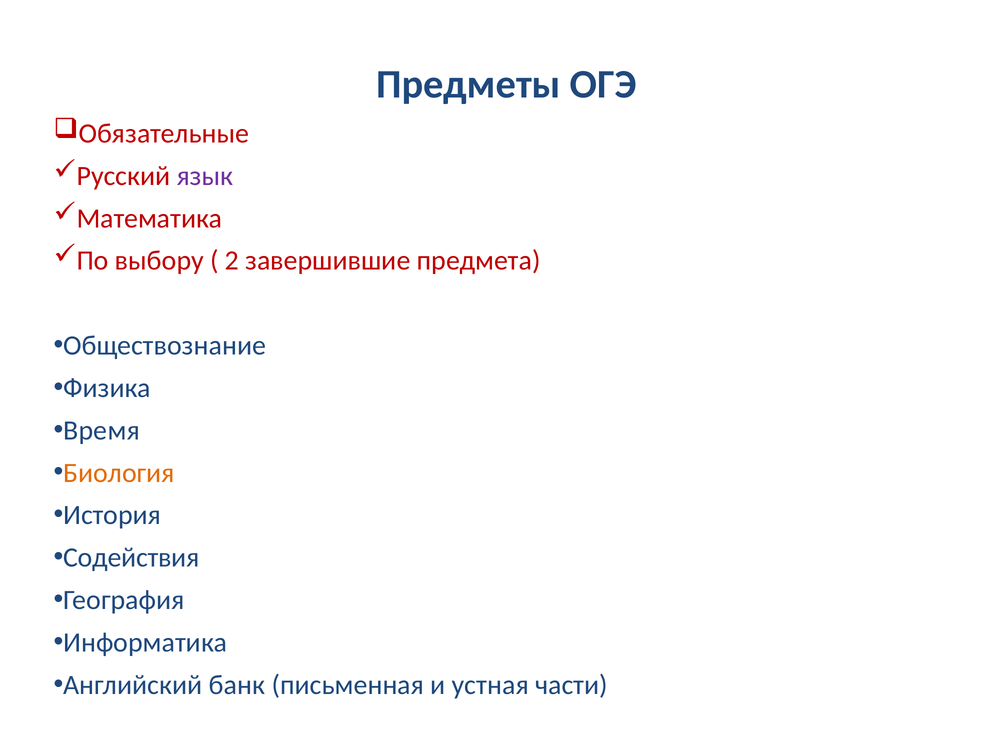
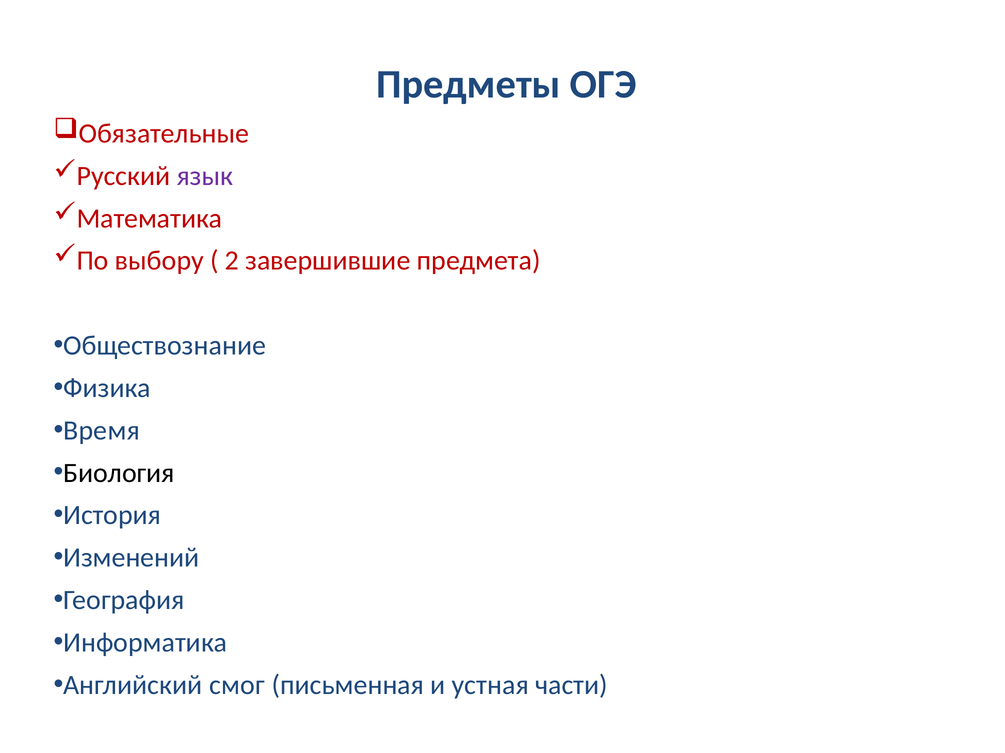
Биология colour: orange -> black (119, 473)
Содействия: Содействия -> Изменений (131, 558)
банк: банк -> смог (237, 686)
